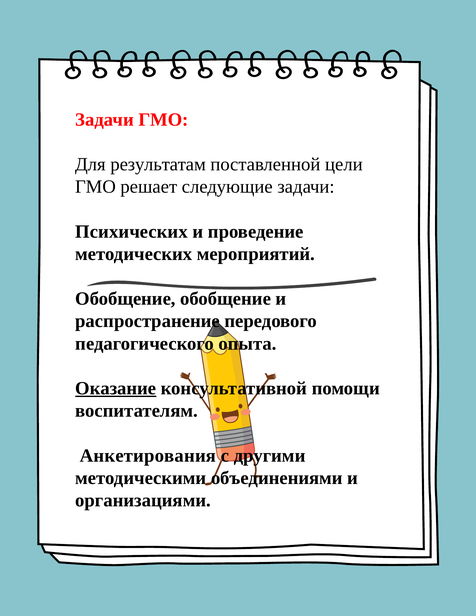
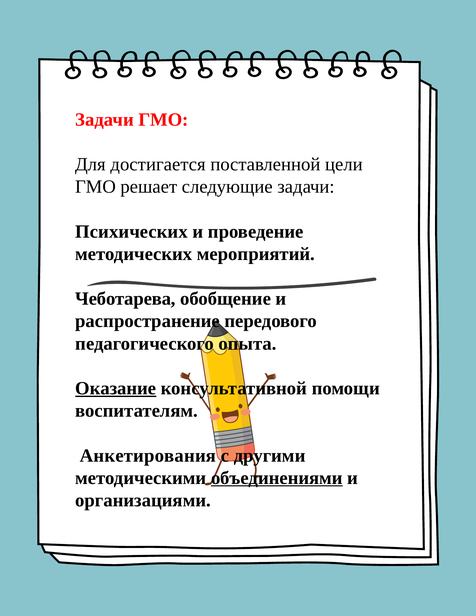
результатам: результатам -> достигается (158, 164)
Обобщение: Обобщение -> Чеботарева (125, 299)
объединениями underline: none -> present (277, 478)
